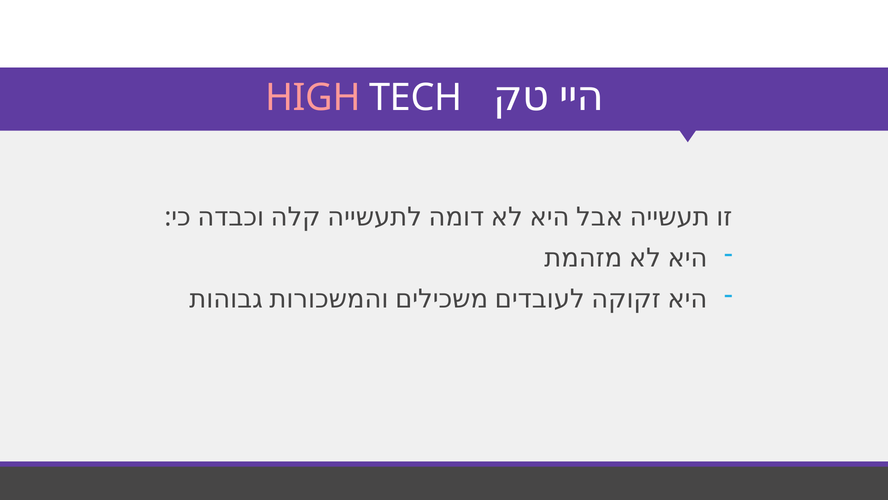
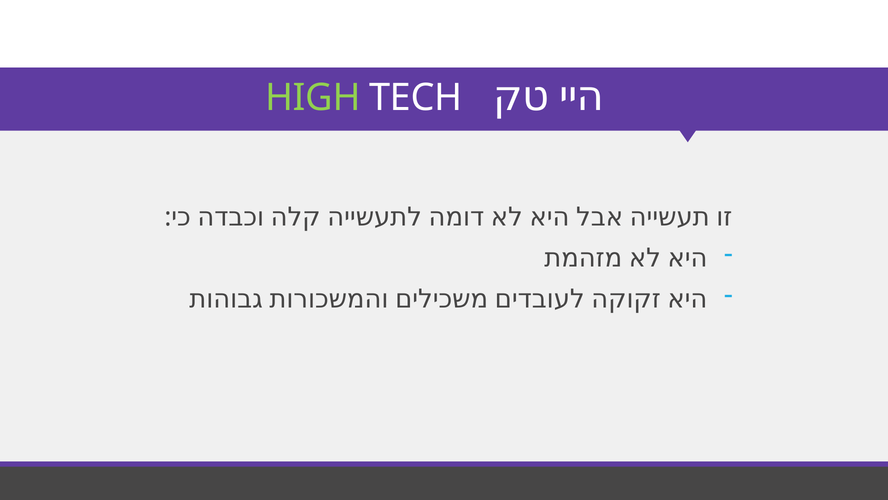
HIGH colour: pink -> light green (313, 98)
